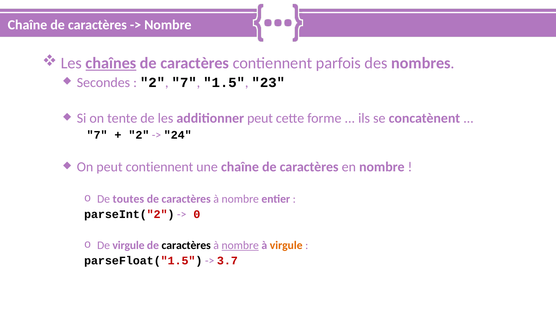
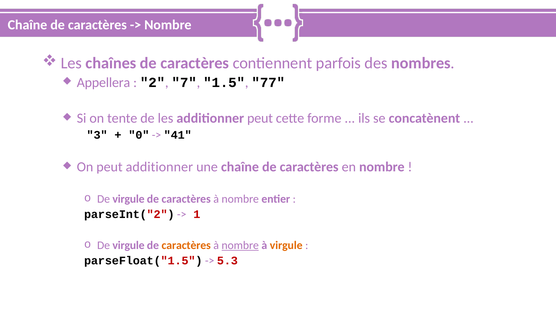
chaînes underline: present -> none (111, 63)
Secondes: Secondes -> Appellera (103, 82)
23: 23 -> 77 (268, 82)
7: 7 -> 3 (97, 135)
2: 2 -> 0 (139, 135)
24: 24 -> 41 (178, 135)
peut contiennent: contiennent -> additionner (159, 167)
toutes: toutes -> virgule (128, 199)
0: 0 -> 1 (197, 214)
caractères colour: black -> orange (186, 245)
3.7: 3.7 -> 5.3 (227, 261)
